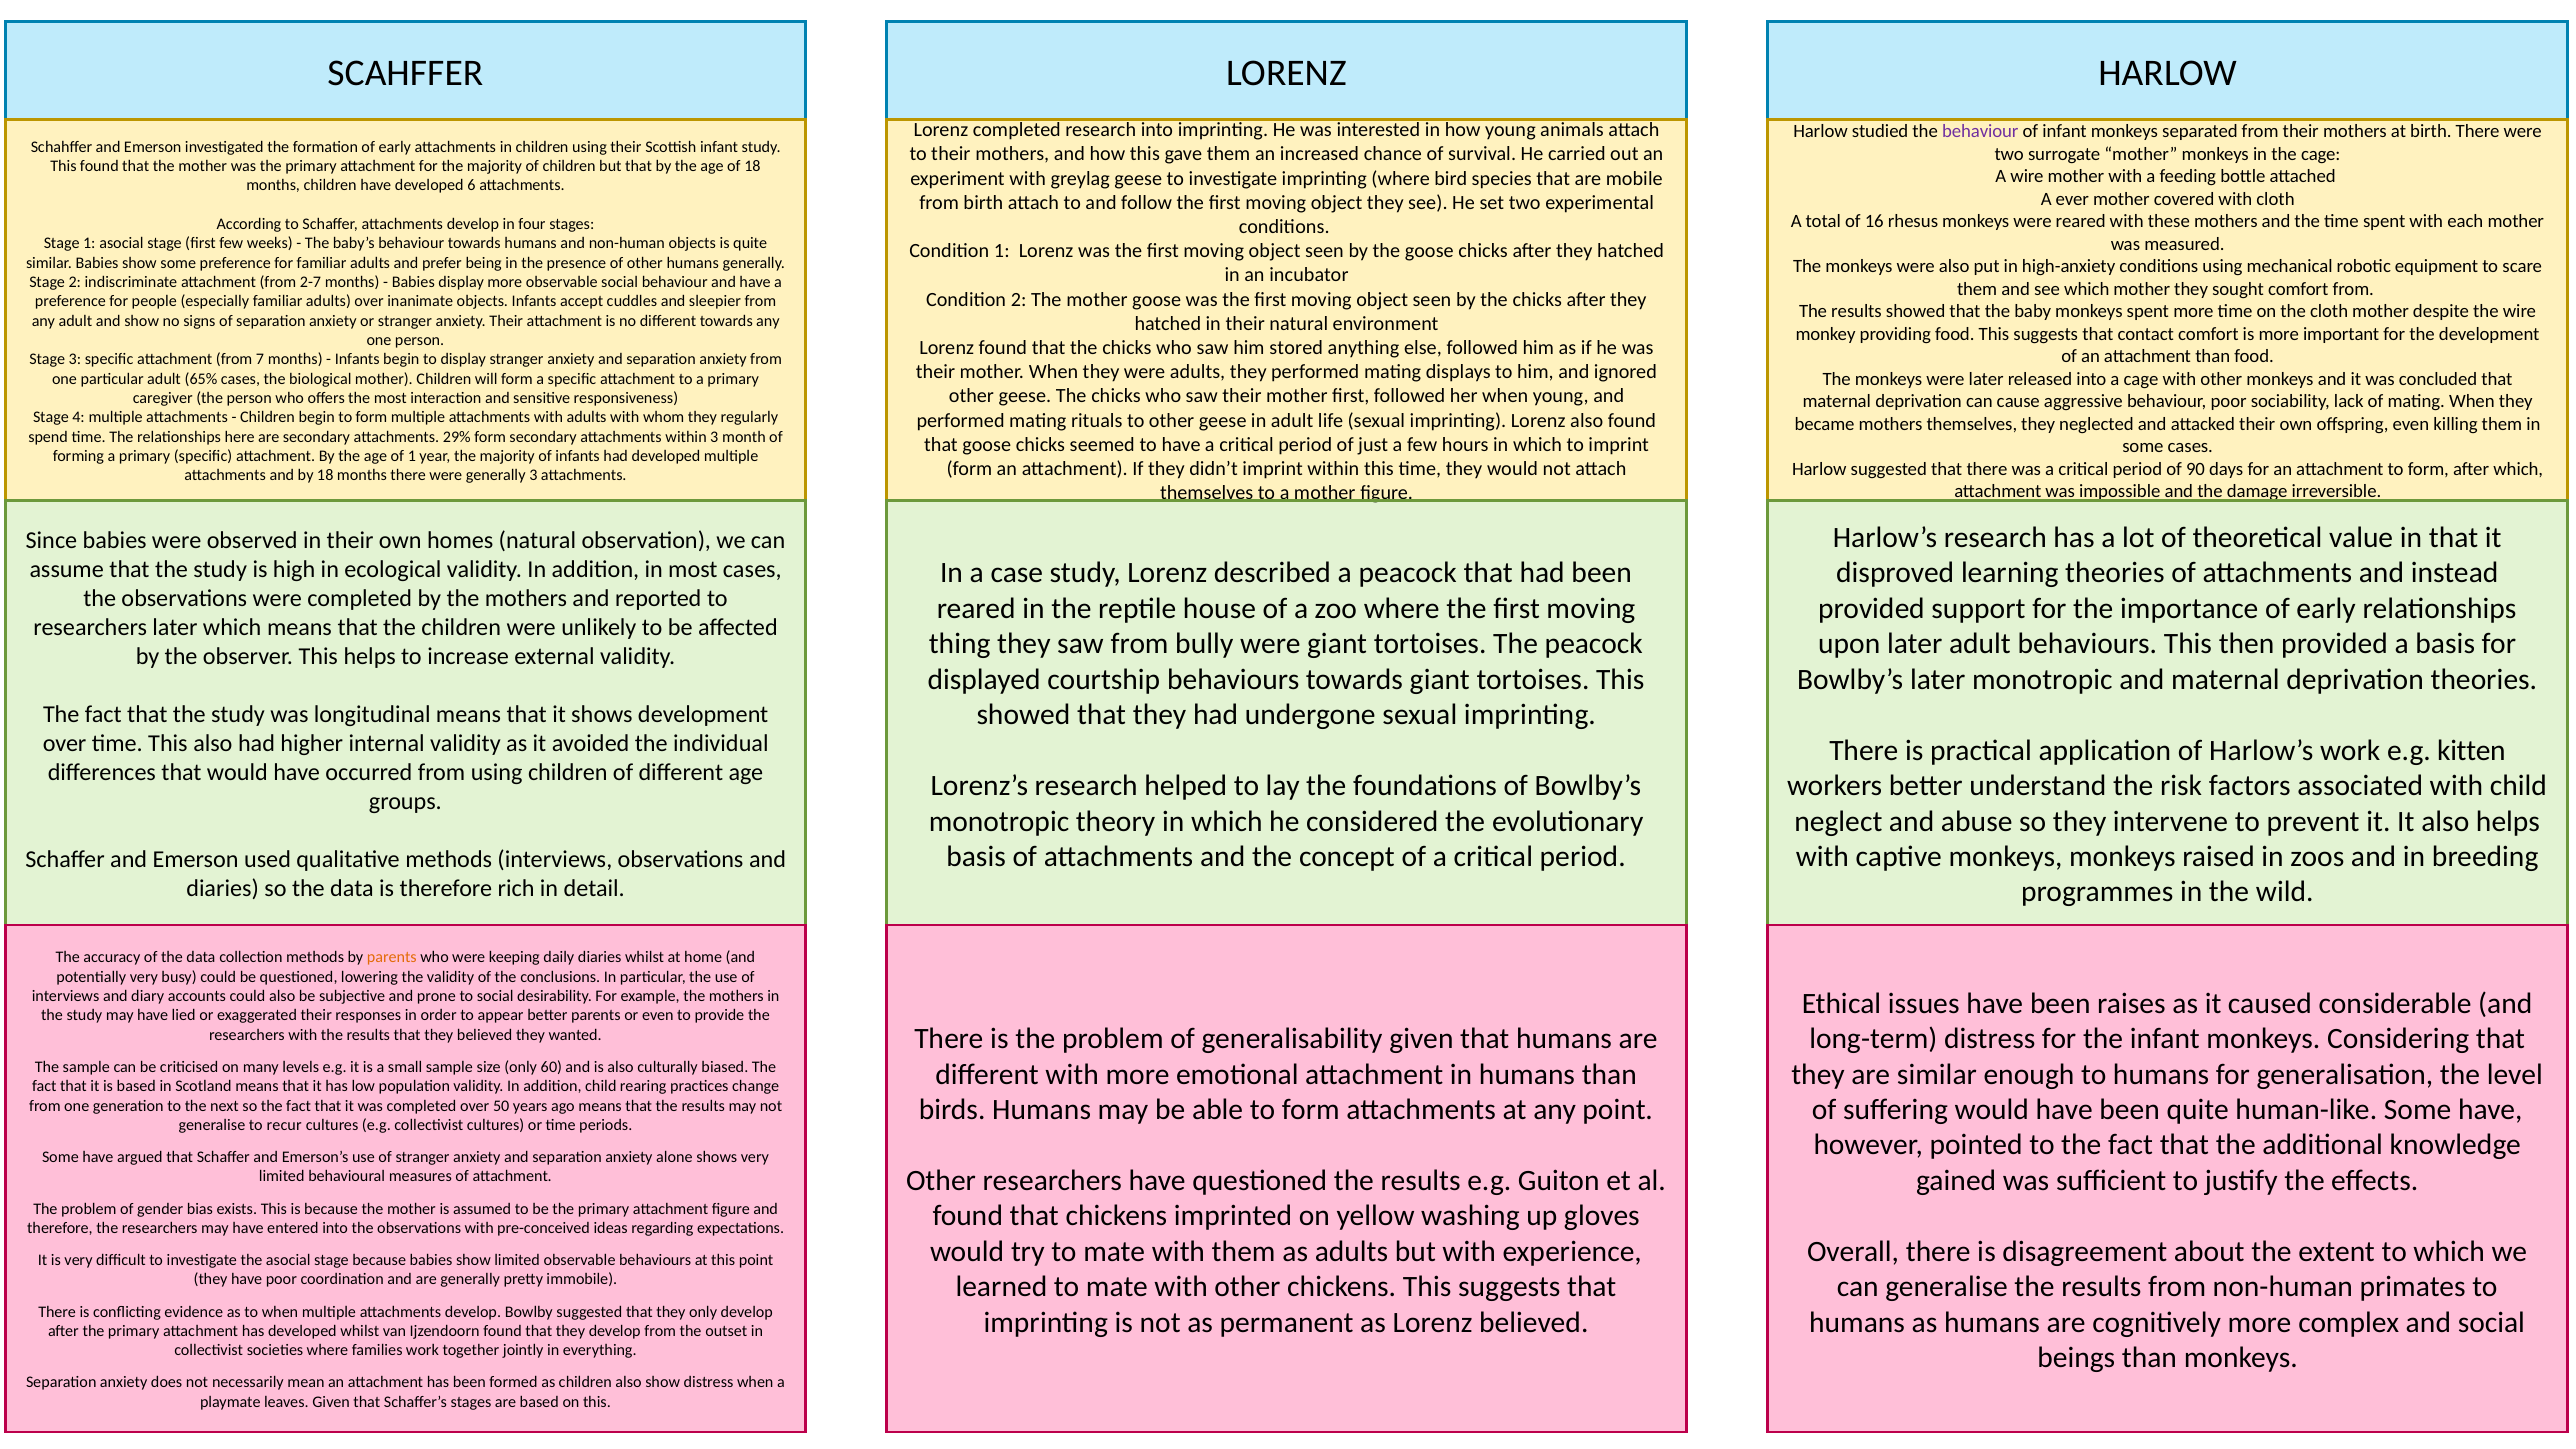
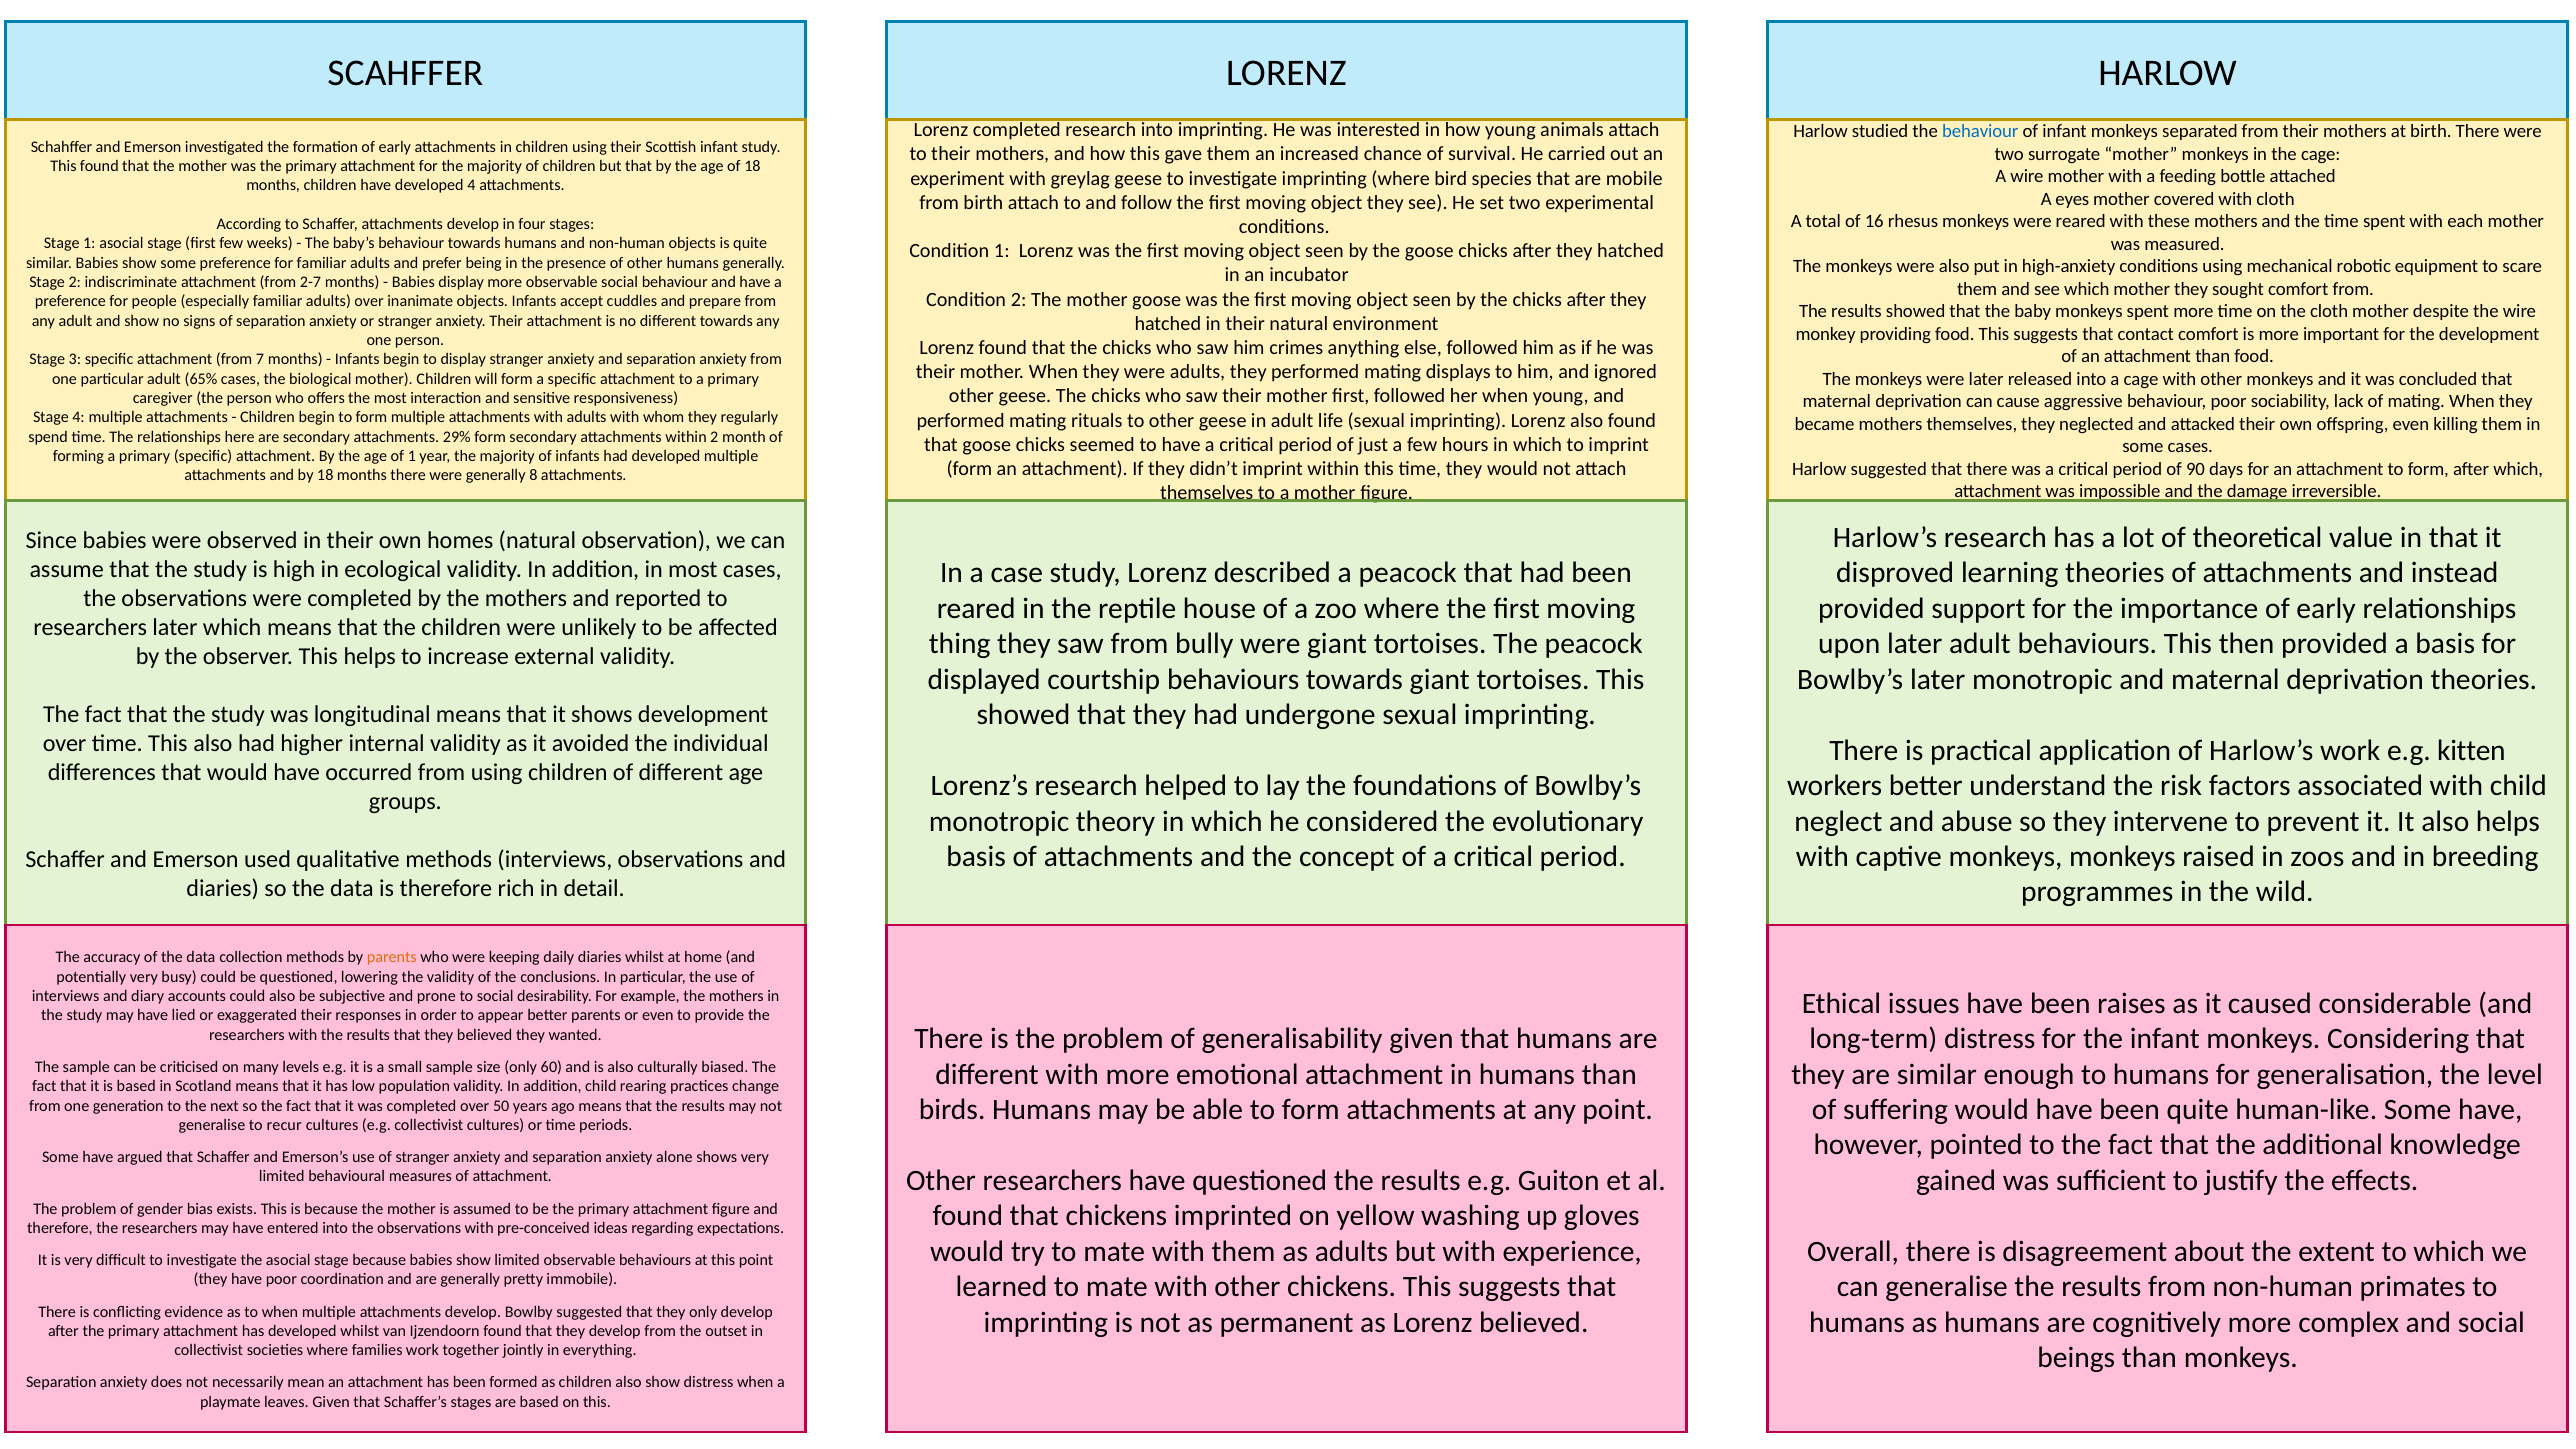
behaviour colour: purple -> blue (1980, 131)
developed 6: 6 -> 4 (471, 186)
ever: ever -> eyes (2072, 199)
sleepier: sleepier -> prepare (715, 302)
stored: stored -> crimes (1296, 348)
within 3: 3 -> 2 (714, 437)
generally 3: 3 -> 8 (533, 475)
